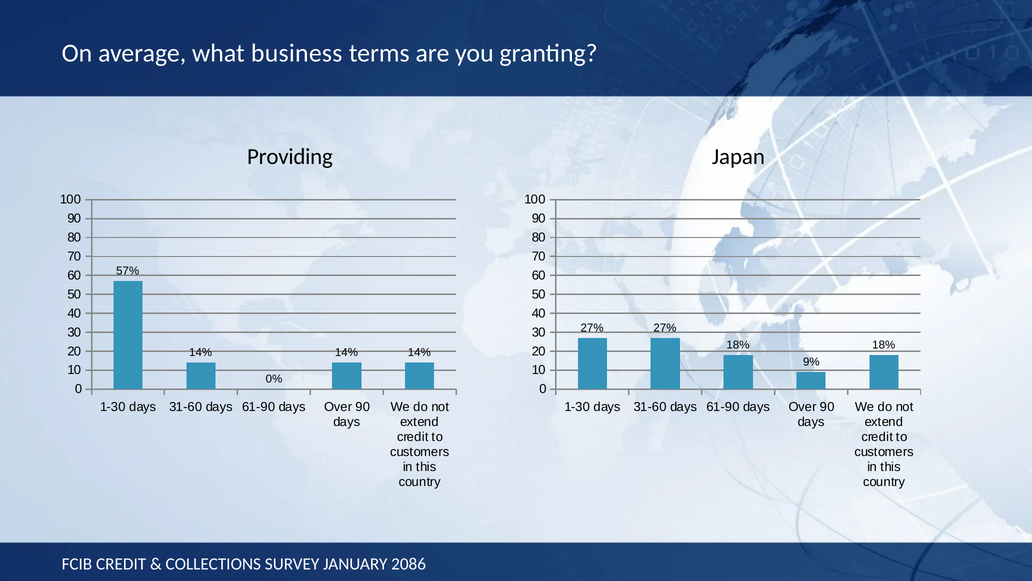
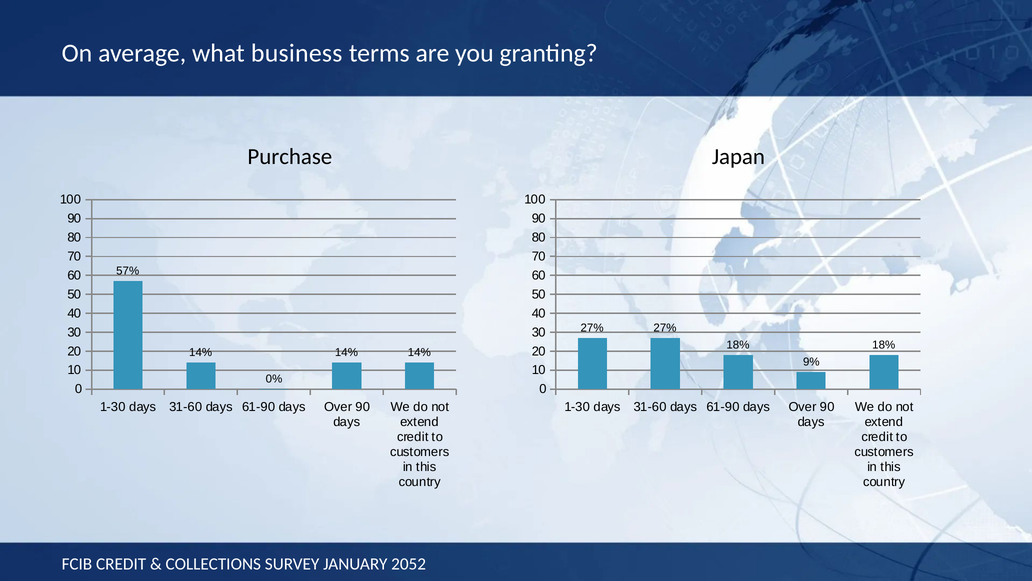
Providing: Providing -> Purchase (290, 156)
2086: 2086 -> 2052 (409, 564)
